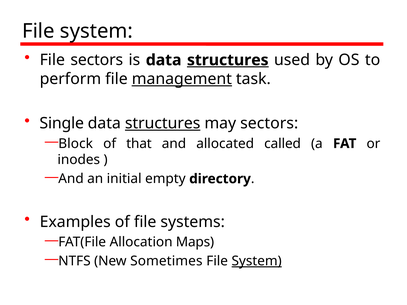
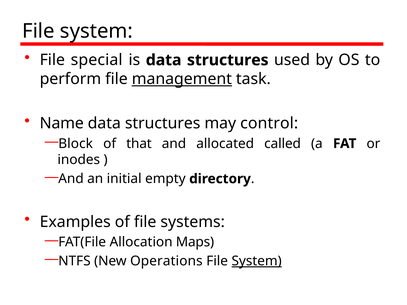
File sectors: sectors -> special (97, 60)
structures underline: present -> none (228, 60)
Single: Single -> Name (62, 123)
structures underline: present -> none (163, 123)
may sectors: sectors -> control (269, 123)
Sometimes: Sometimes -> Operations (166, 261)
